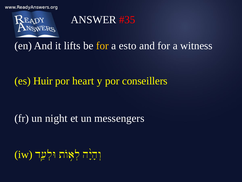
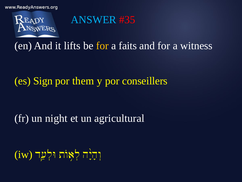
ANSWER colour: white -> light blue (94, 20)
esto: esto -> faits (128, 46)
Huir: Huir -> Sign (43, 81)
heart: heart -> them (83, 81)
messengers: messengers -> agricultural (119, 118)
